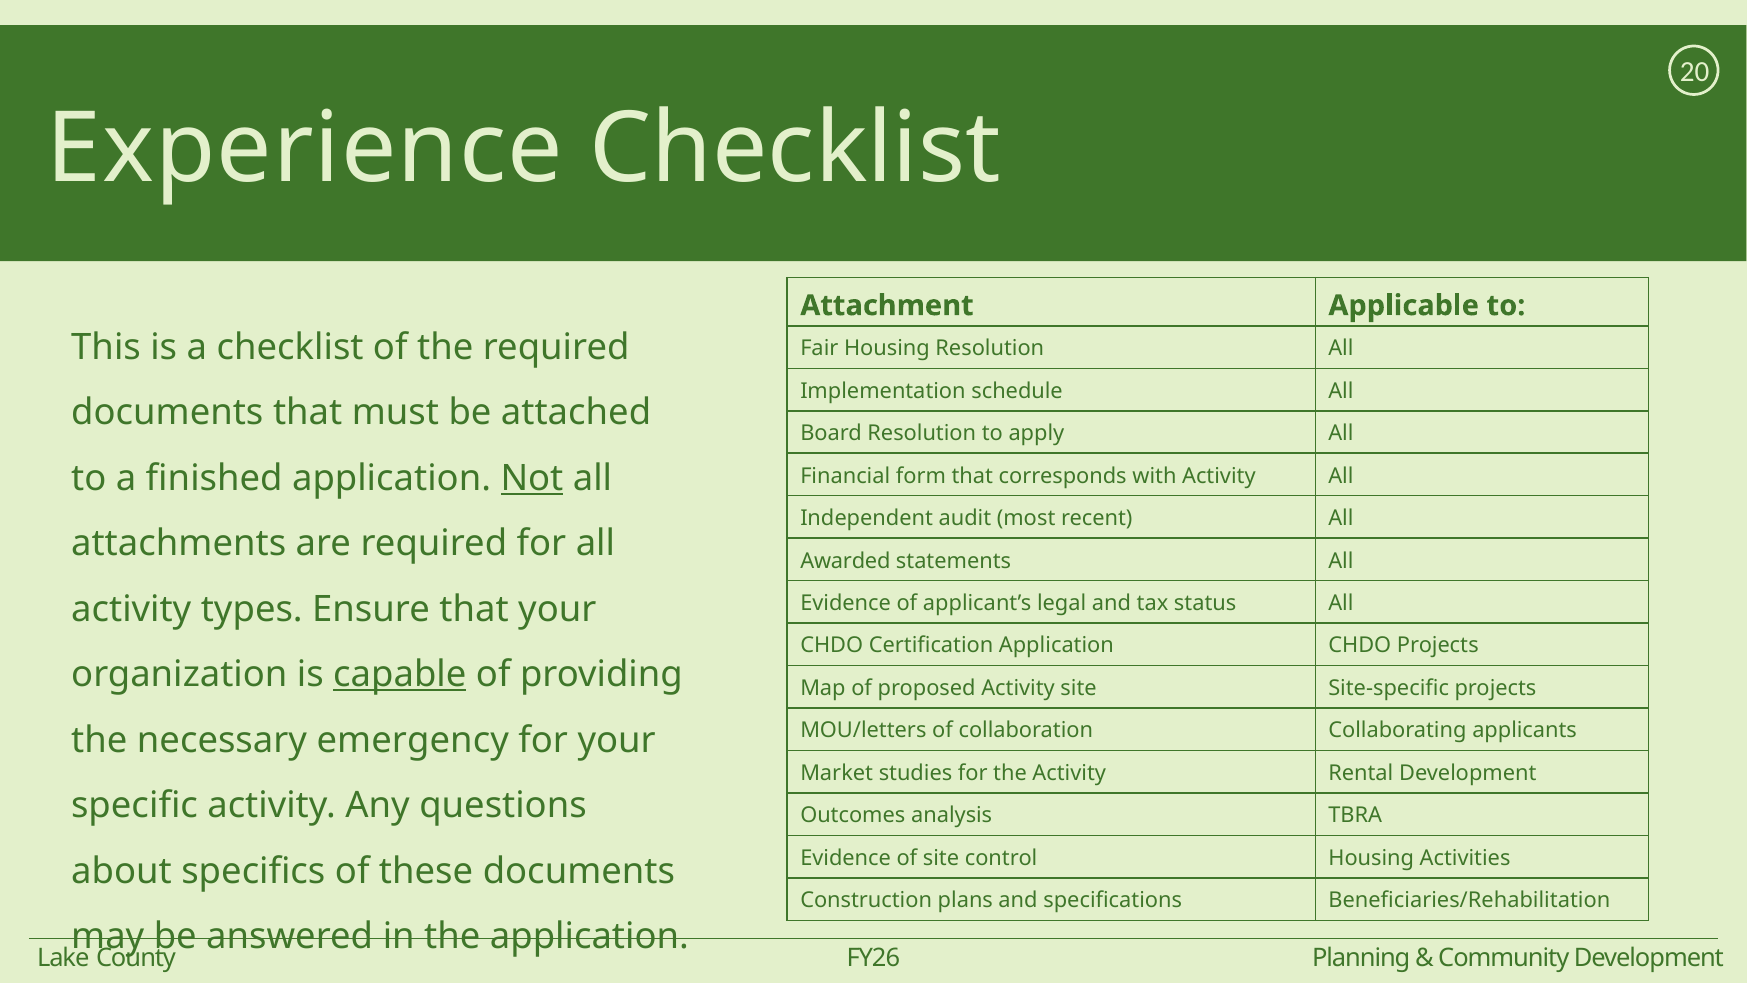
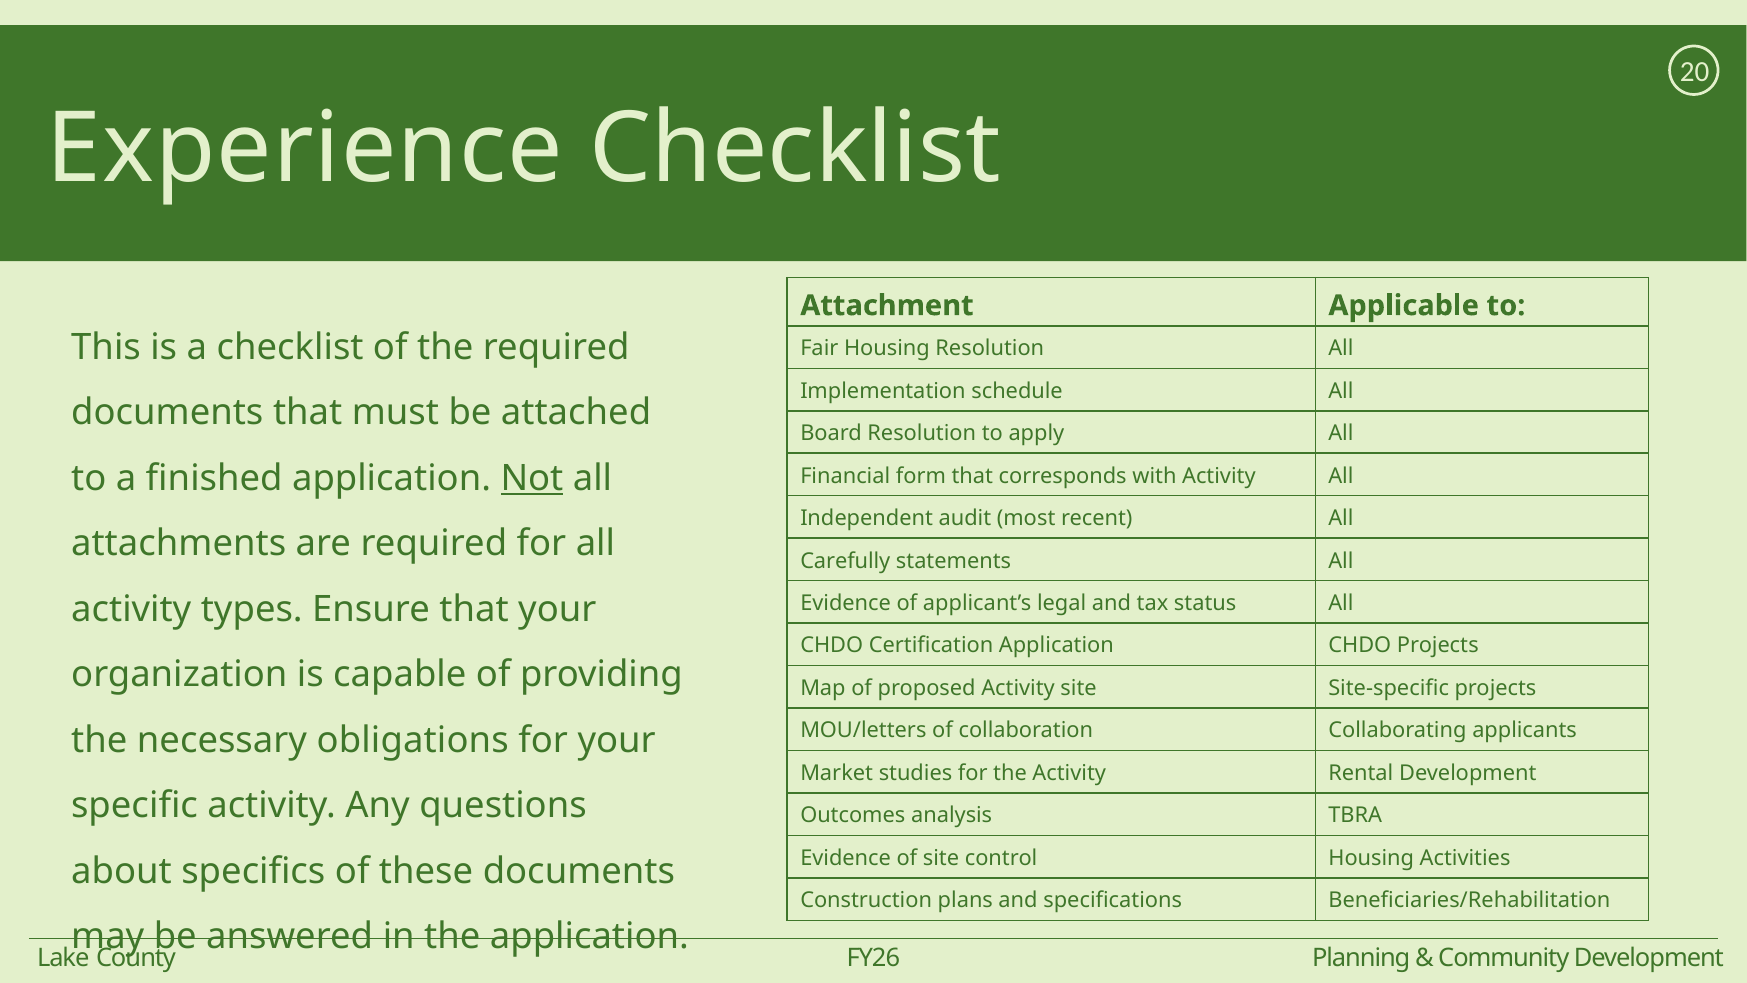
Awarded: Awarded -> Carefully (845, 561)
capable underline: present -> none (400, 674)
emergency: emergency -> obligations (413, 740)
